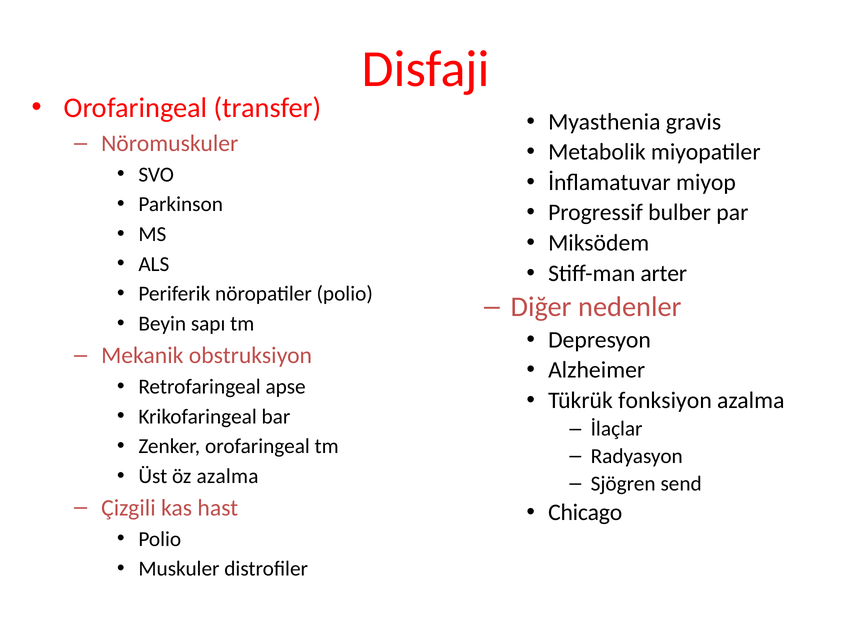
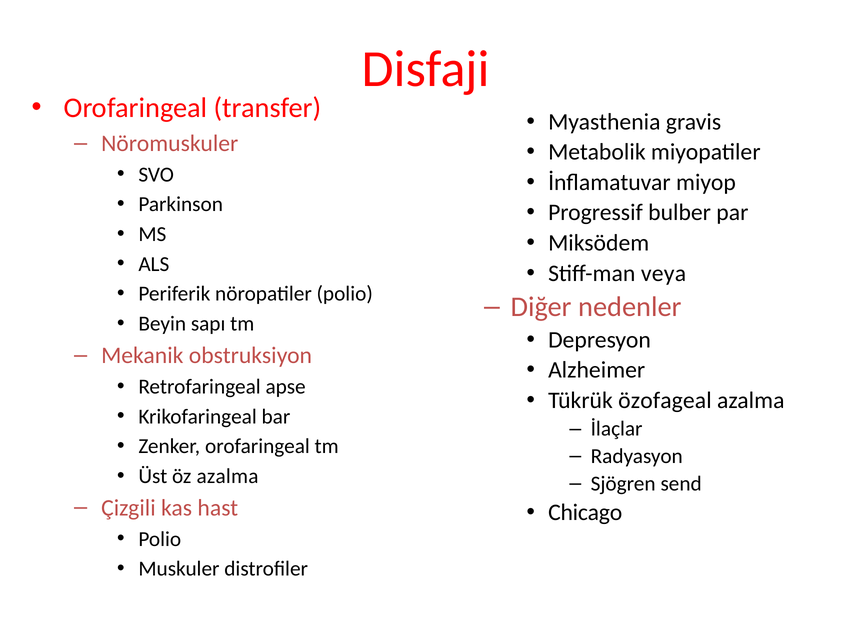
arter: arter -> veya (664, 273)
fonksiyon: fonksiyon -> özofageal (665, 400)
